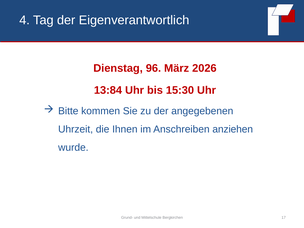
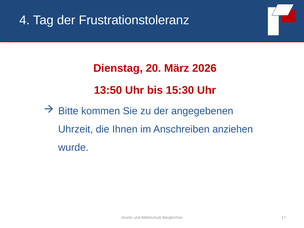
Eigenverantwortlich: Eigenverantwortlich -> Frustrationstoleranz (134, 20)
96: 96 -> 20 (153, 68)
13:84: 13:84 -> 13:50 (108, 90)
